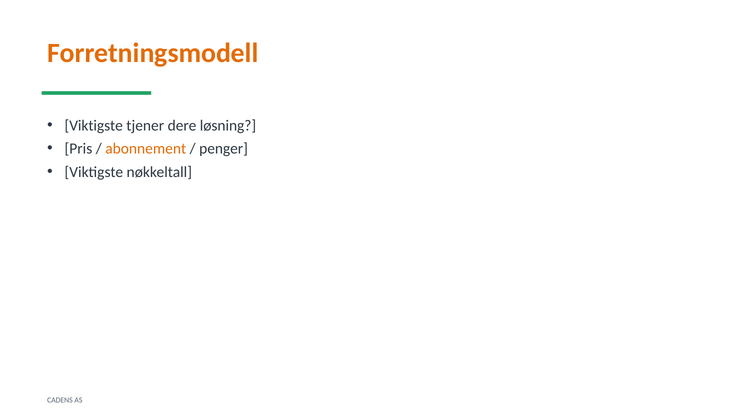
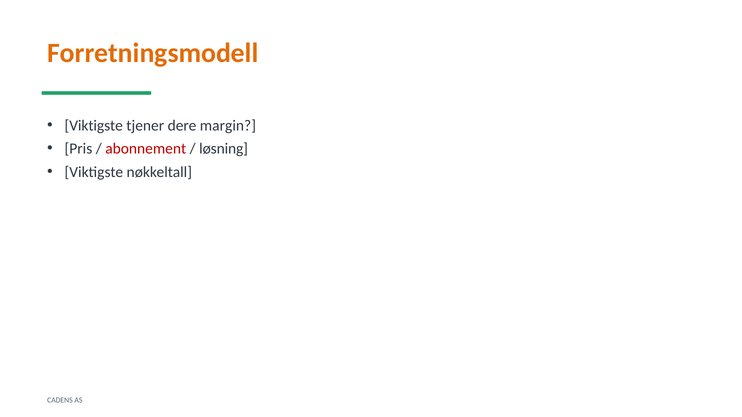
løsning: løsning -> margin (228, 126)
abonnement colour: orange -> red (146, 149)
penger: penger -> løsning (224, 149)
